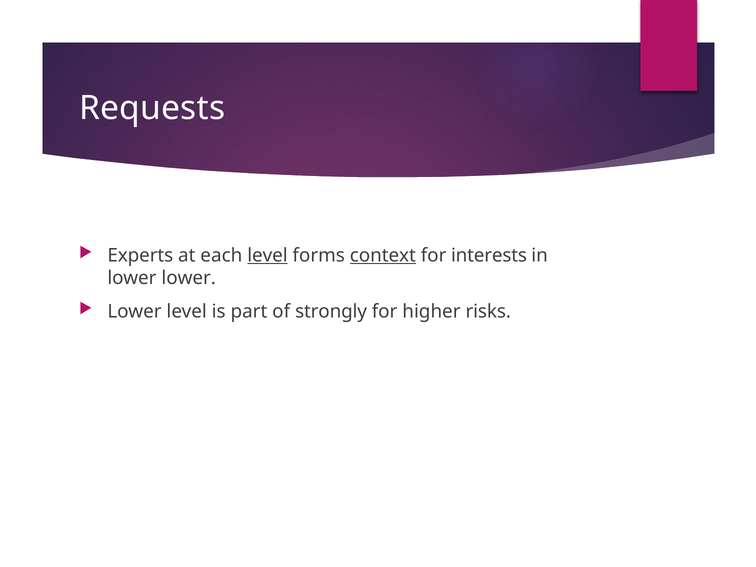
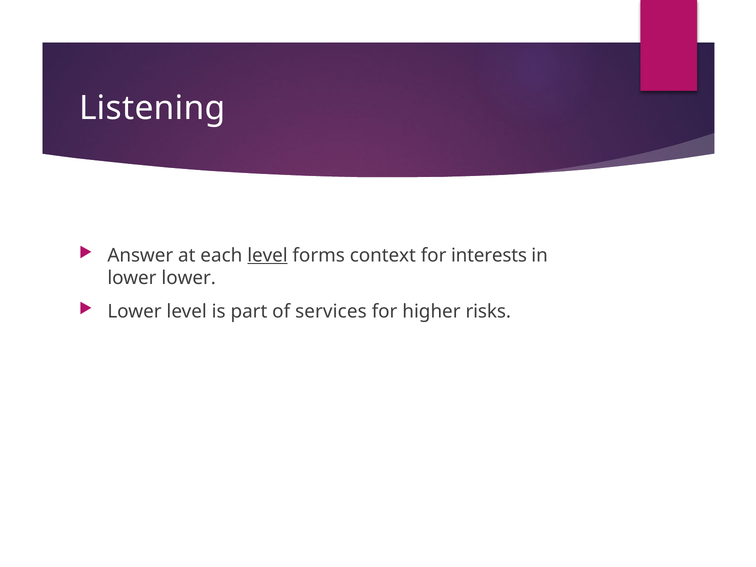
Requests: Requests -> Listening (152, 108)
Experts: Experts -> Answer (140, 255)
context underline: present -> none (383, 255)
strongly: strongly -> services (331, 311)
